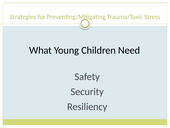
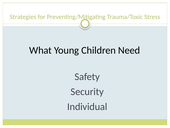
Resiliency: Resiliency -> Individual (87, 106)
